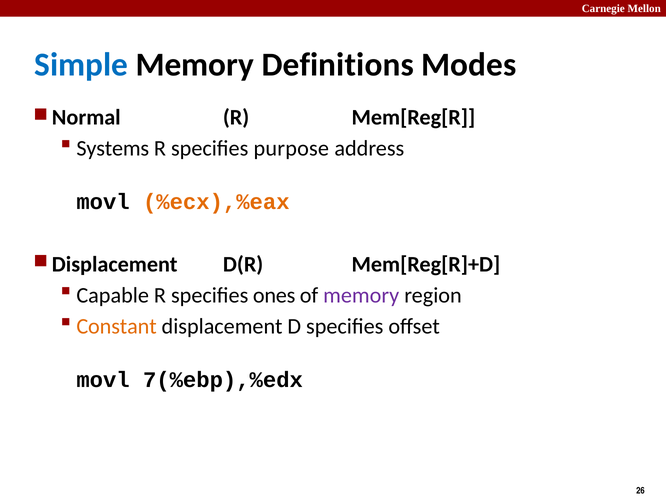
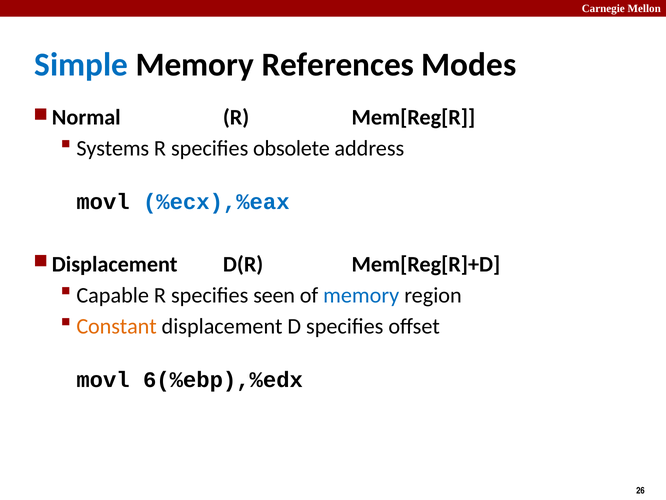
Definitions: Definitions -> References (338, 65)
purpose: purpose -> obsolete (292, 148)
%ecx),%eax colour: orange -> blue (216, 202)
ones: ones -> seen (274, 295)
memory colour: purple -> blue (361, 295)
7(%ebp),%edx: 7(%ebp),%edx -> 6(%ebp),%edx (223, 379)
